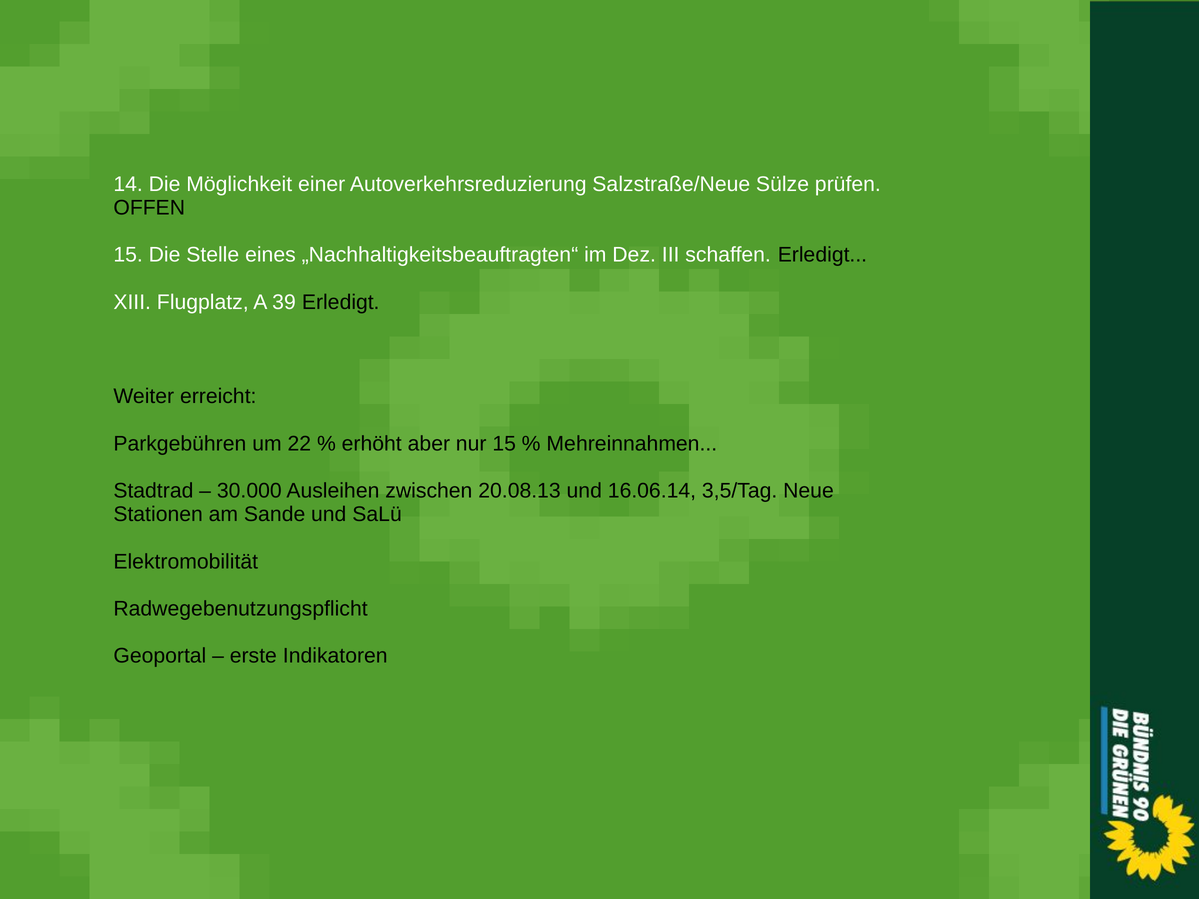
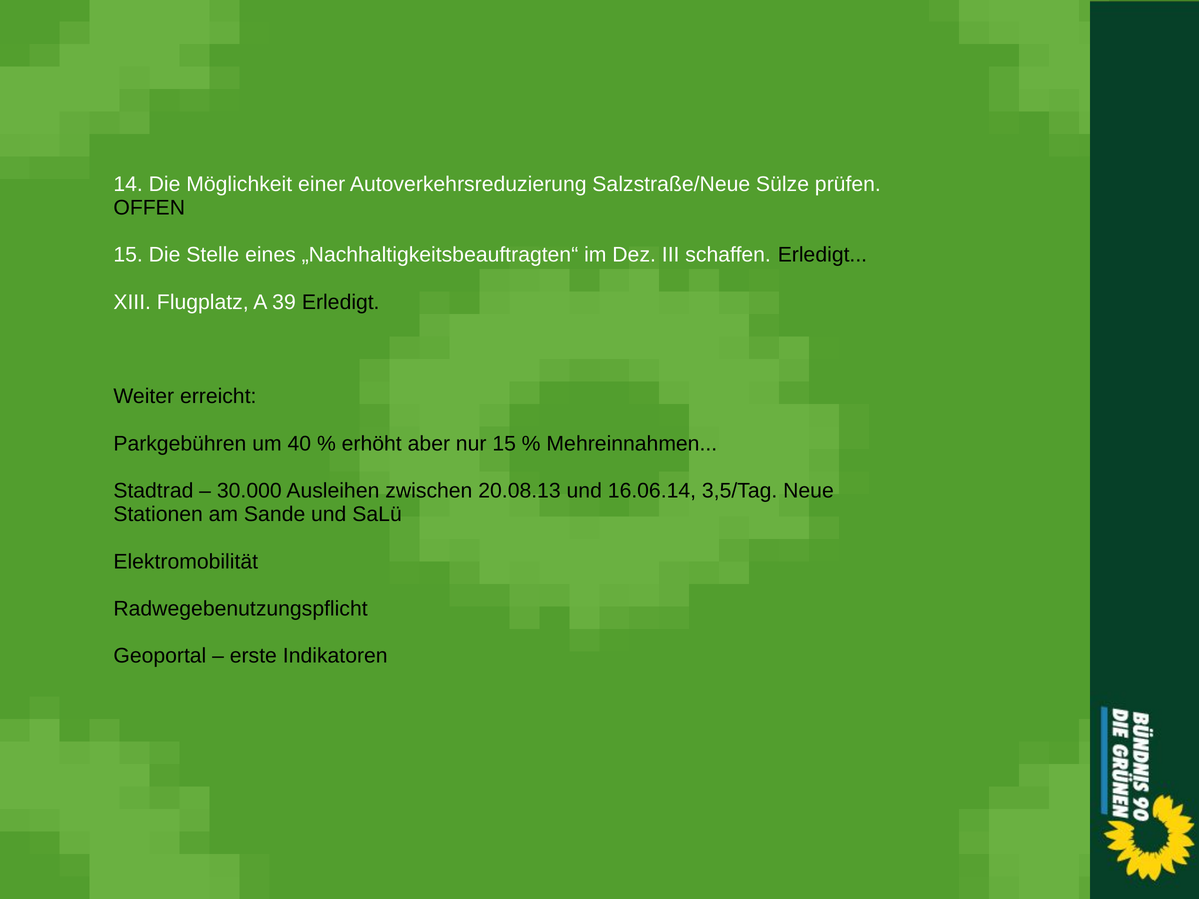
22: 22 -> 40 (299, 444)
